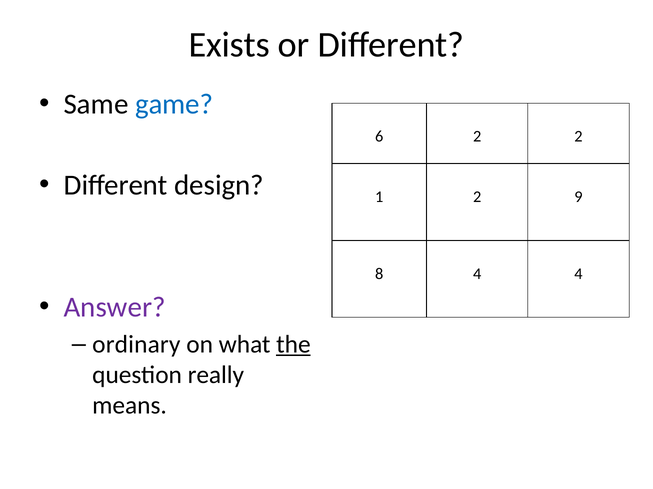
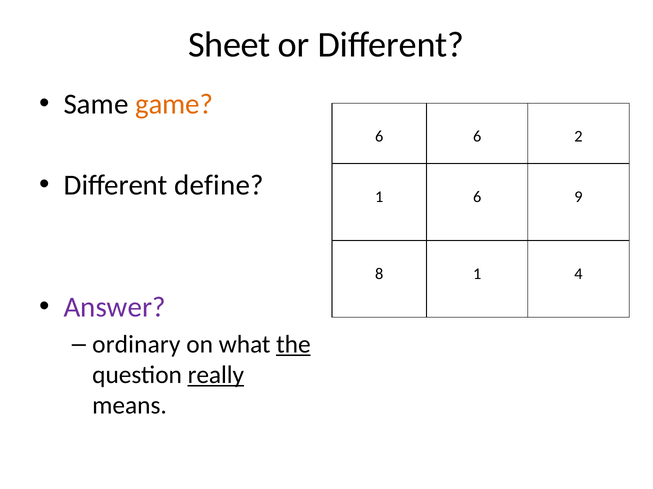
Exists: Exists -> Sheet (229, 45)
game colour: blue -> orange (174, 104)
6 2: 2 -> 6 (477, 137)
design: design -> define (219, 186)
1 2: 2 -> 6 (477, 197)
8 4: 4 -> 1 (477, 274)
really underline: none -> present (216, 376)
